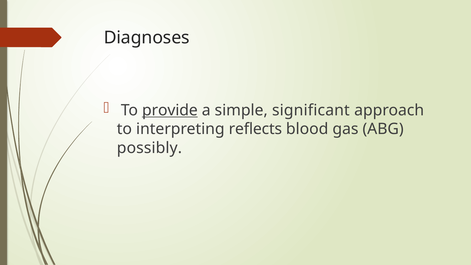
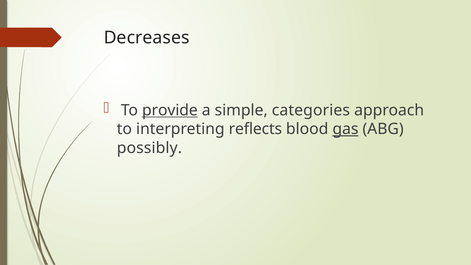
Diagnoses: Diagnoses -> Decreases (147, 38)
significant: significant -> categories (311, 110)
gas underline: none -> present (345, 129)
